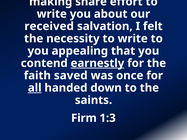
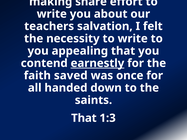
received: received -> teachers (49, 26)
all underline: present -> none (35, 88)
Firm: Firm -> That (84, 118)
